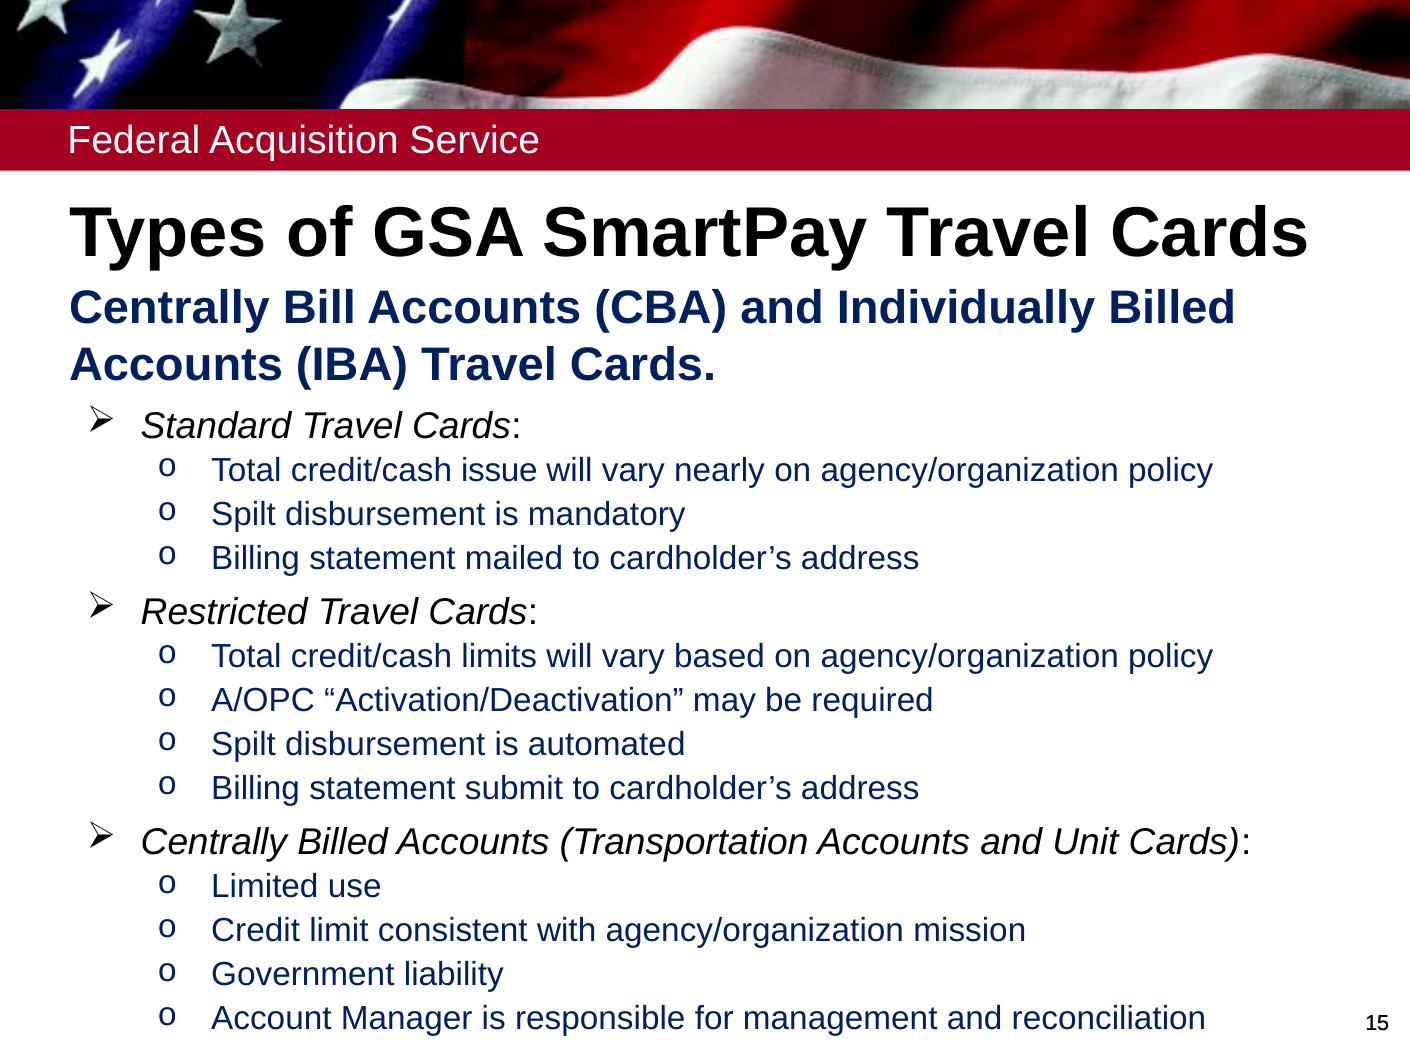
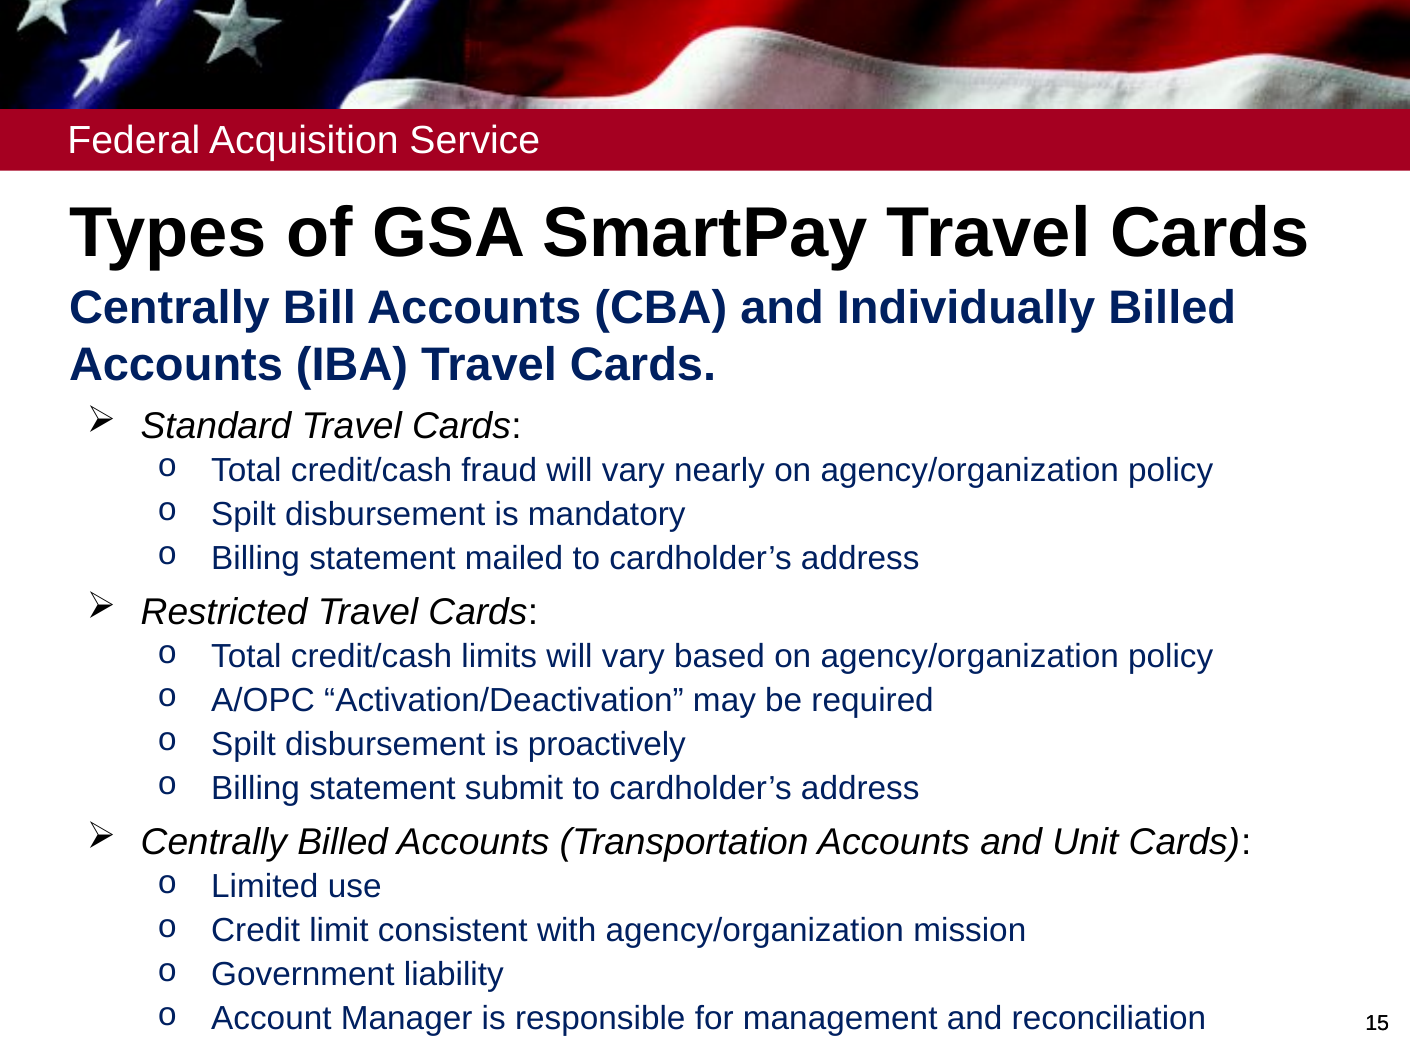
issue: issue -> fraud (499, 470)
automated: automated -> proactively (607, 744)
